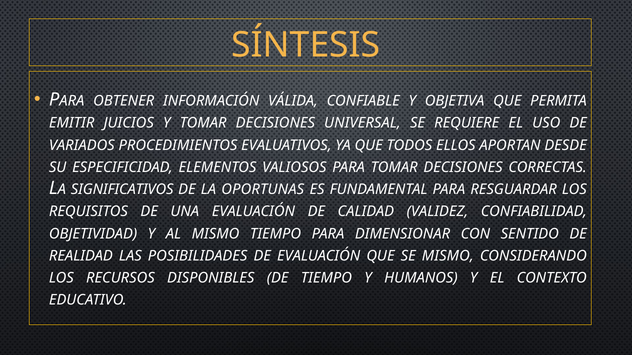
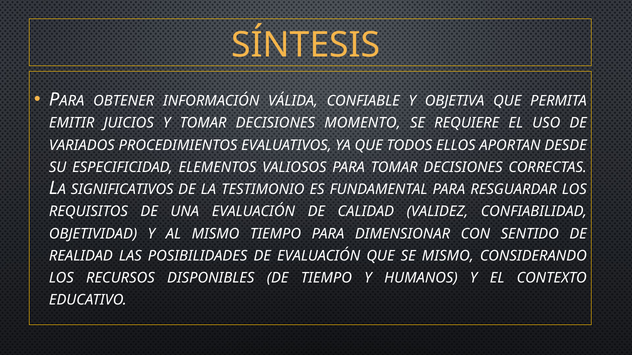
UNIVERSAL: UNIVERSAL -> MOMENTO (362, 123)
OPORTUNAS: OPORTUNAS -> TESTIMONIO (263, 190)
